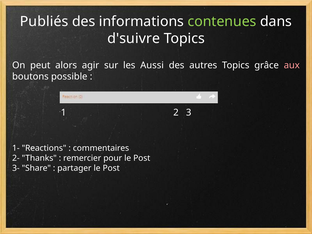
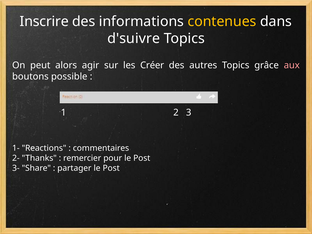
Publiés: Publiés -> Inscrire (44, 22)
contenues colour: light green -> yellow (222, 22)
Aussi: Aussi -> Créer (152, 65)
